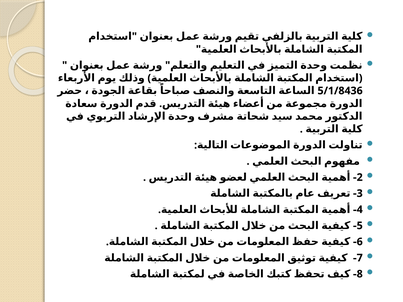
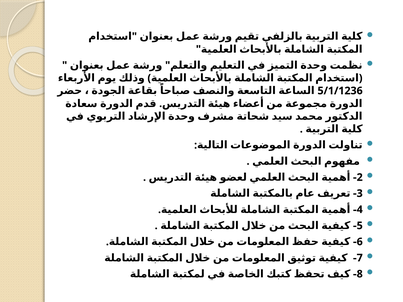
5/1/8436: 5/1/8436 -> 5/1/1236 (340, 91)
